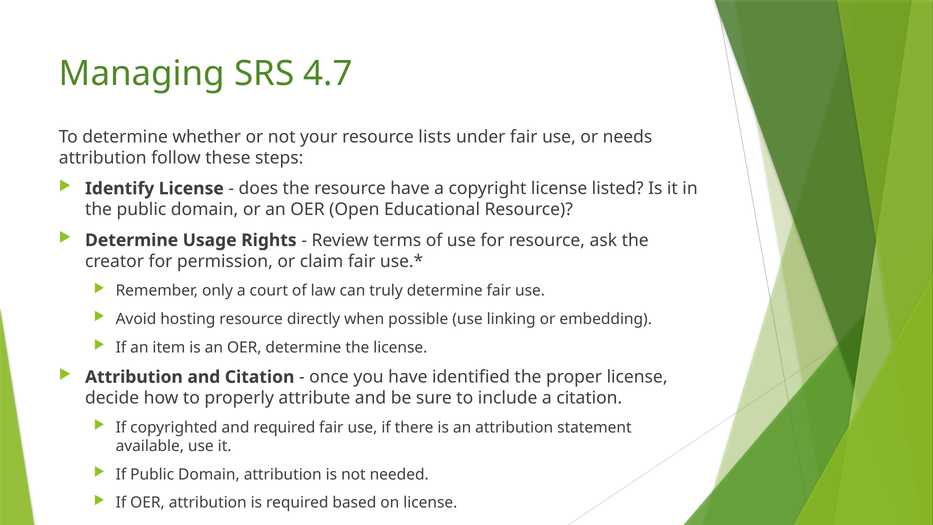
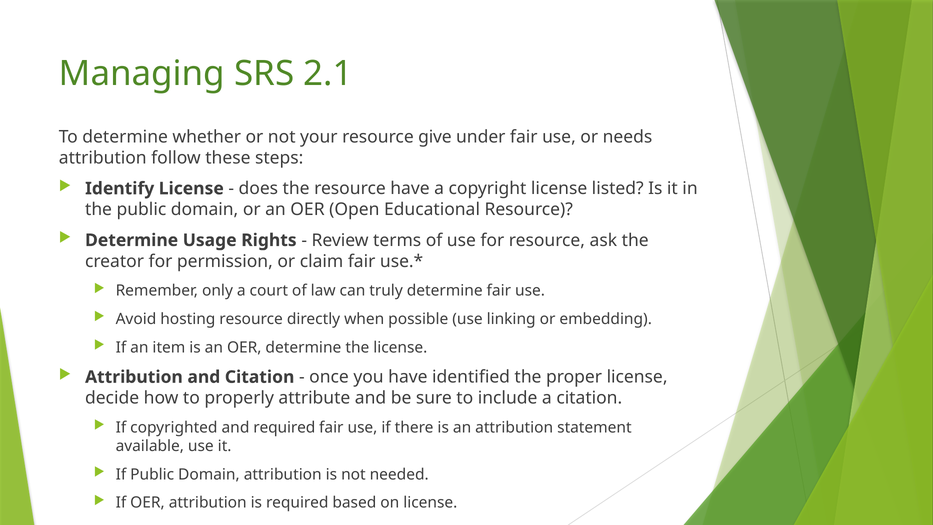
4.7: 4.7 -> 2.1 (328, 74)
lists: lists -> give (435, 137)
